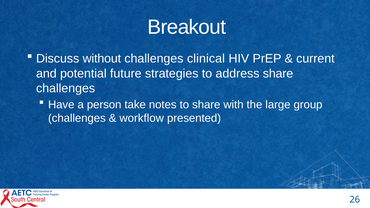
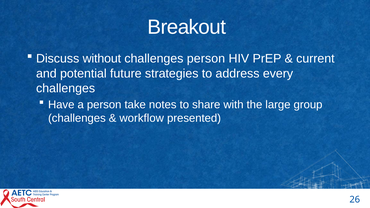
challenges clinical: clinical -> person (206, 59)
address share: share -> every (278, 73)
